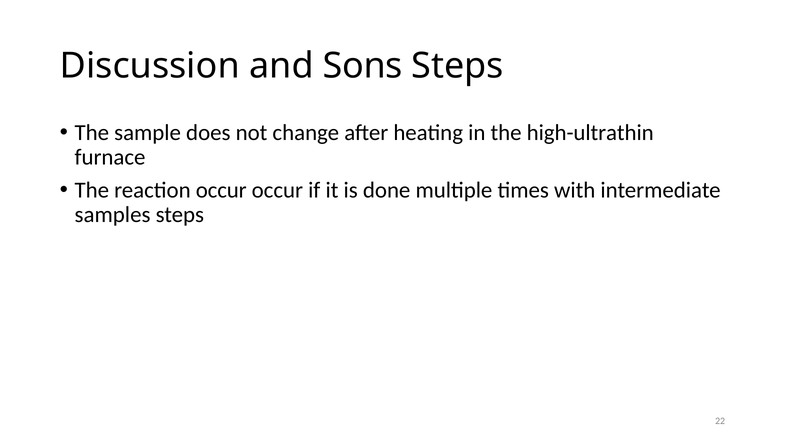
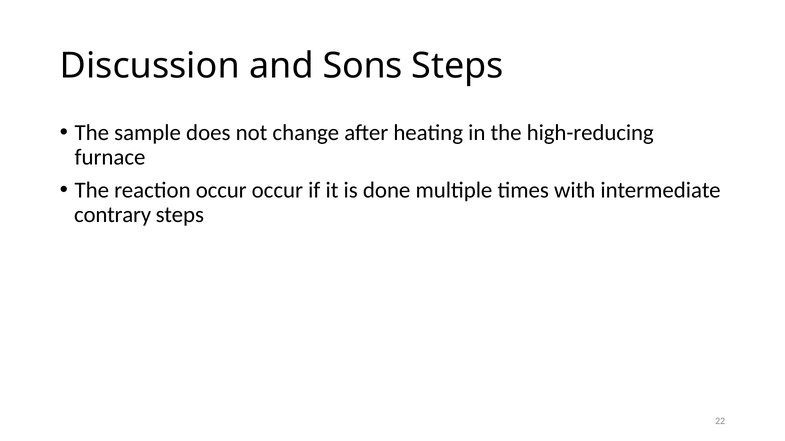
high-ultrathin: high-ultrathin -> high-reducing (590, 133)
samples: samples -> contrary (113, 215)
